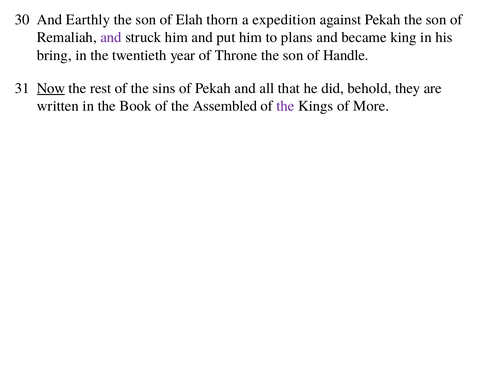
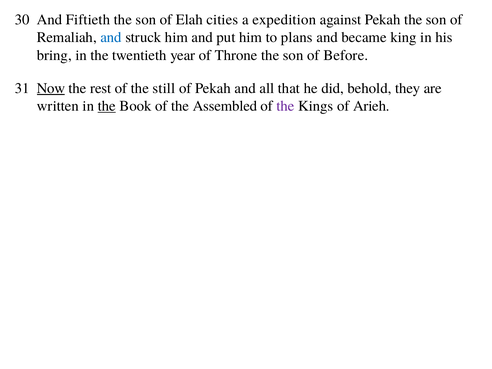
Earthly: Earthly -> Fiftieth (88, 20)
thorn: thorn -> cities (222, 20)
and colour: purple -> blue (111, 37)
Handle: Handle -> Before (346, 55)
sins: sins -> still (164, 88)
the underline: none -> present (107, 106)
More: More -> Arieh (371, 106)
